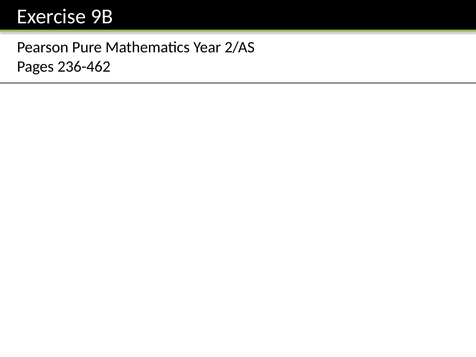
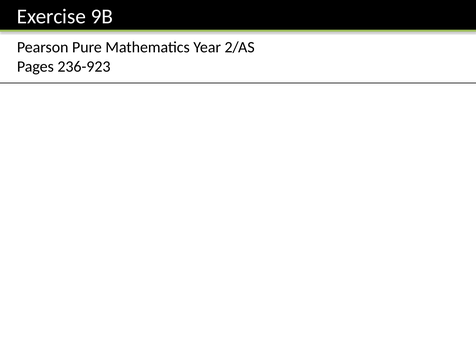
236-462: 236-462 -> 236-923 (84, 66)
